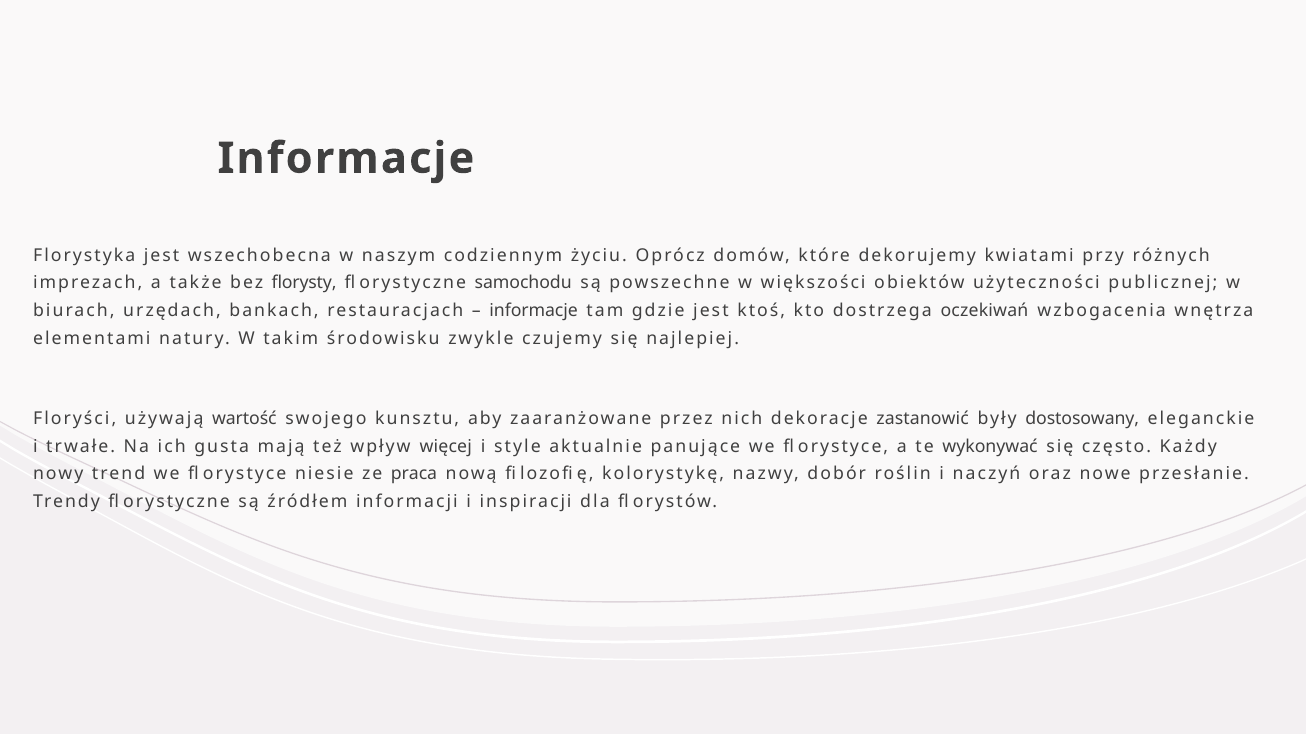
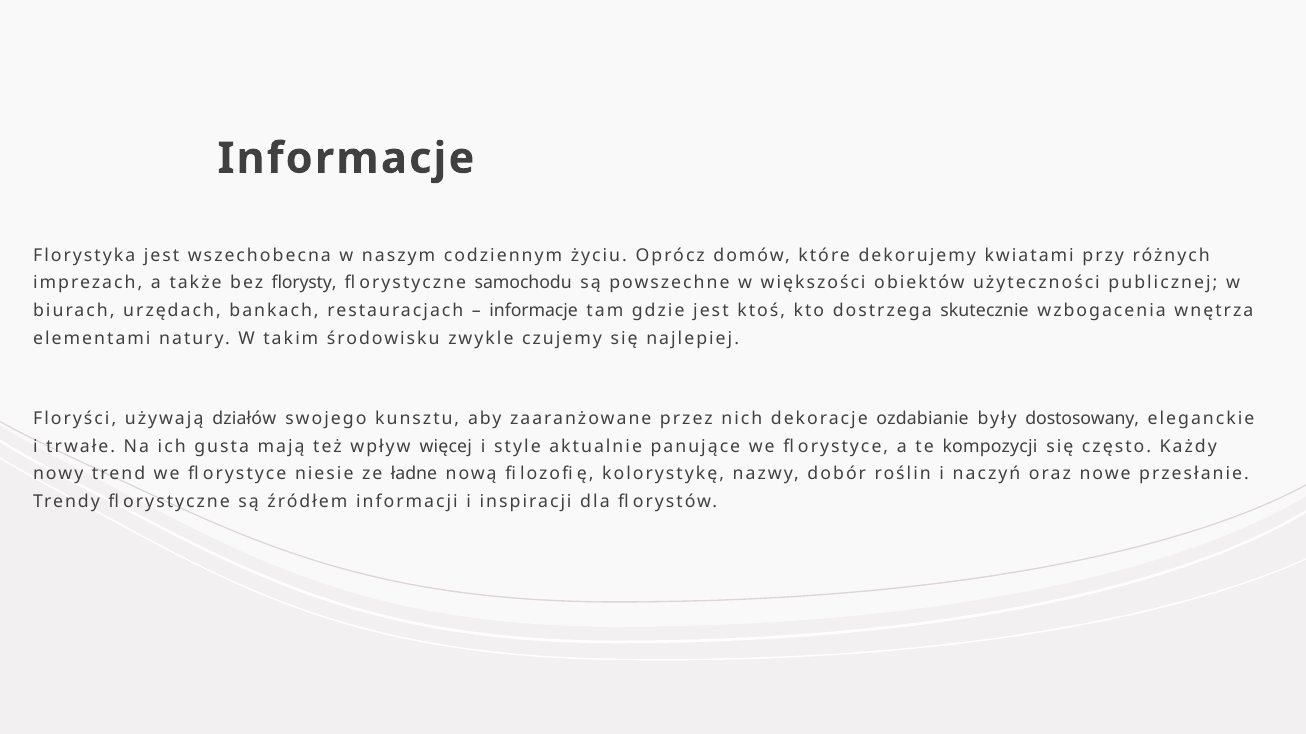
oczekiwań: oczekiwań -> skutecznie (984, 311)
wartość: wartość -> działów (244, 419)
zastanowić: zastanowić -> ozdabianie (923, 419)
wykonywać: wykonywać -> kompozycji (990, 447)
praca: praca -> ładne (414, 474)
